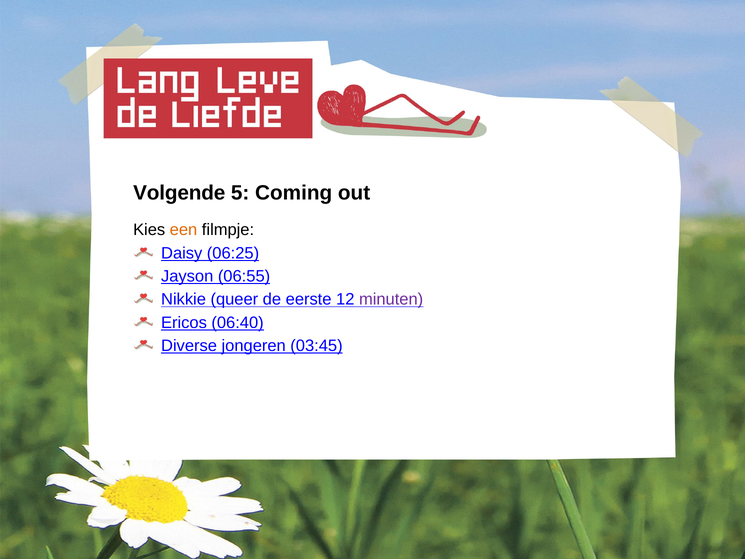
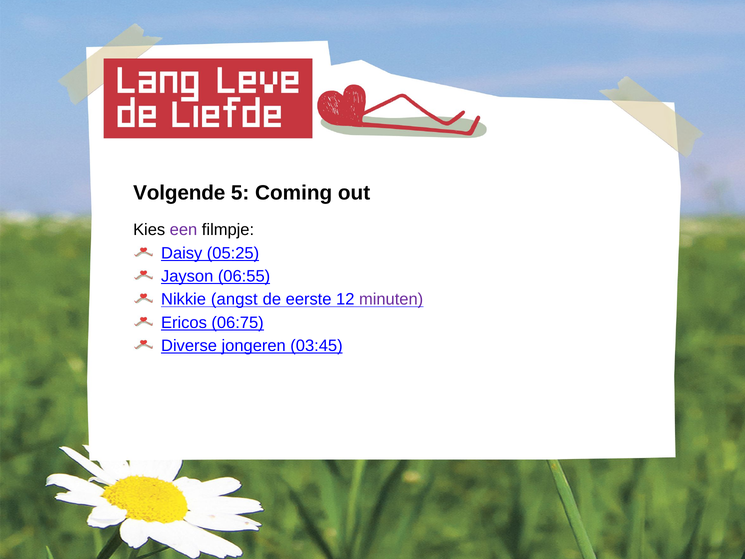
een colour: orange -> purple (184, 230)
06:25: 06:25 -> 05:25 (233, 253)
queer: queer -> angst (234, 299)
06:40: 06:40 -> 06:75 (238, 322)
